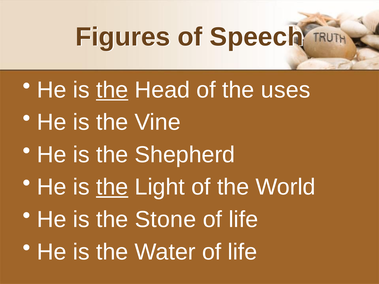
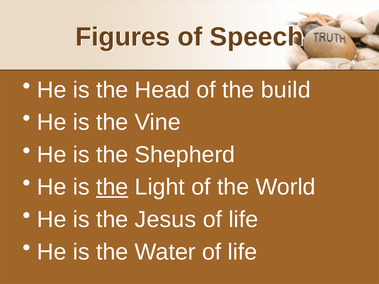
the underline: present -> none (112, 90)
uses: uses -> build (286, 90)
Stone: Stone -> Jesus (165, 220)
